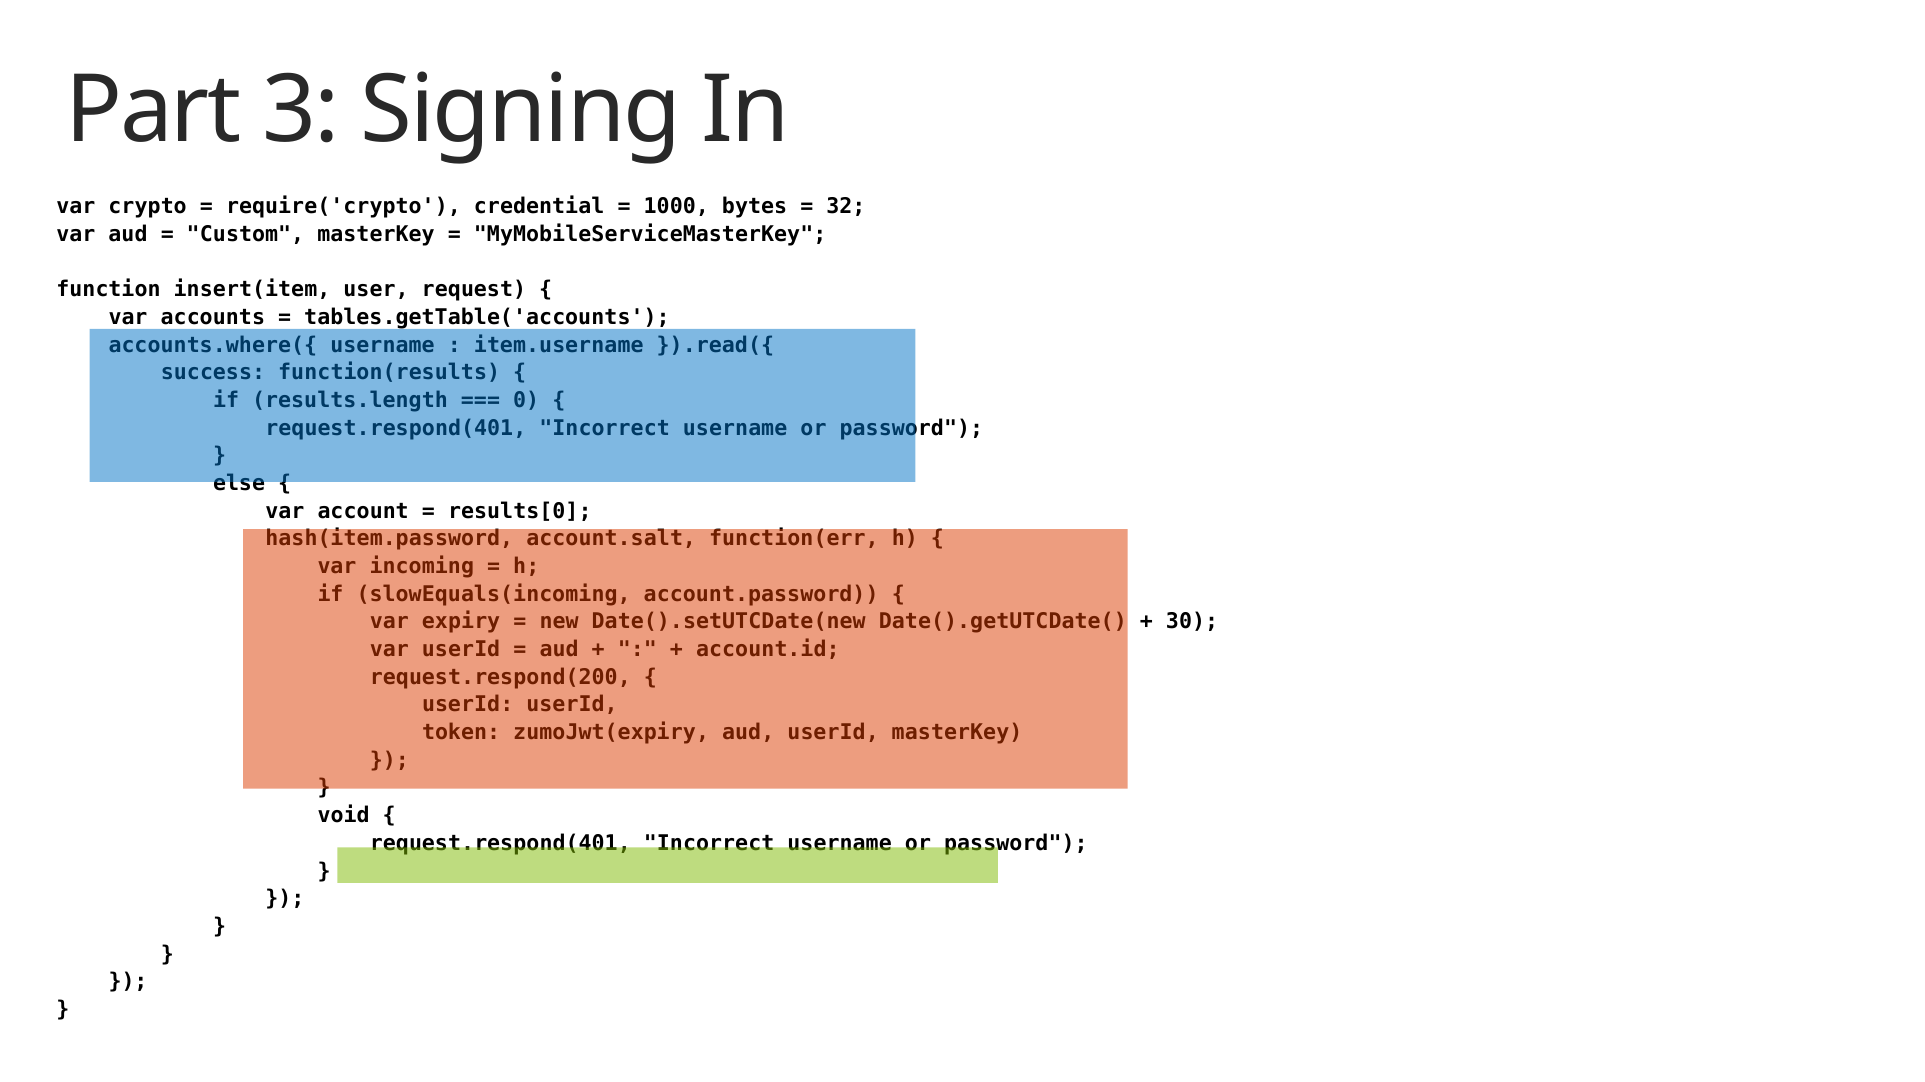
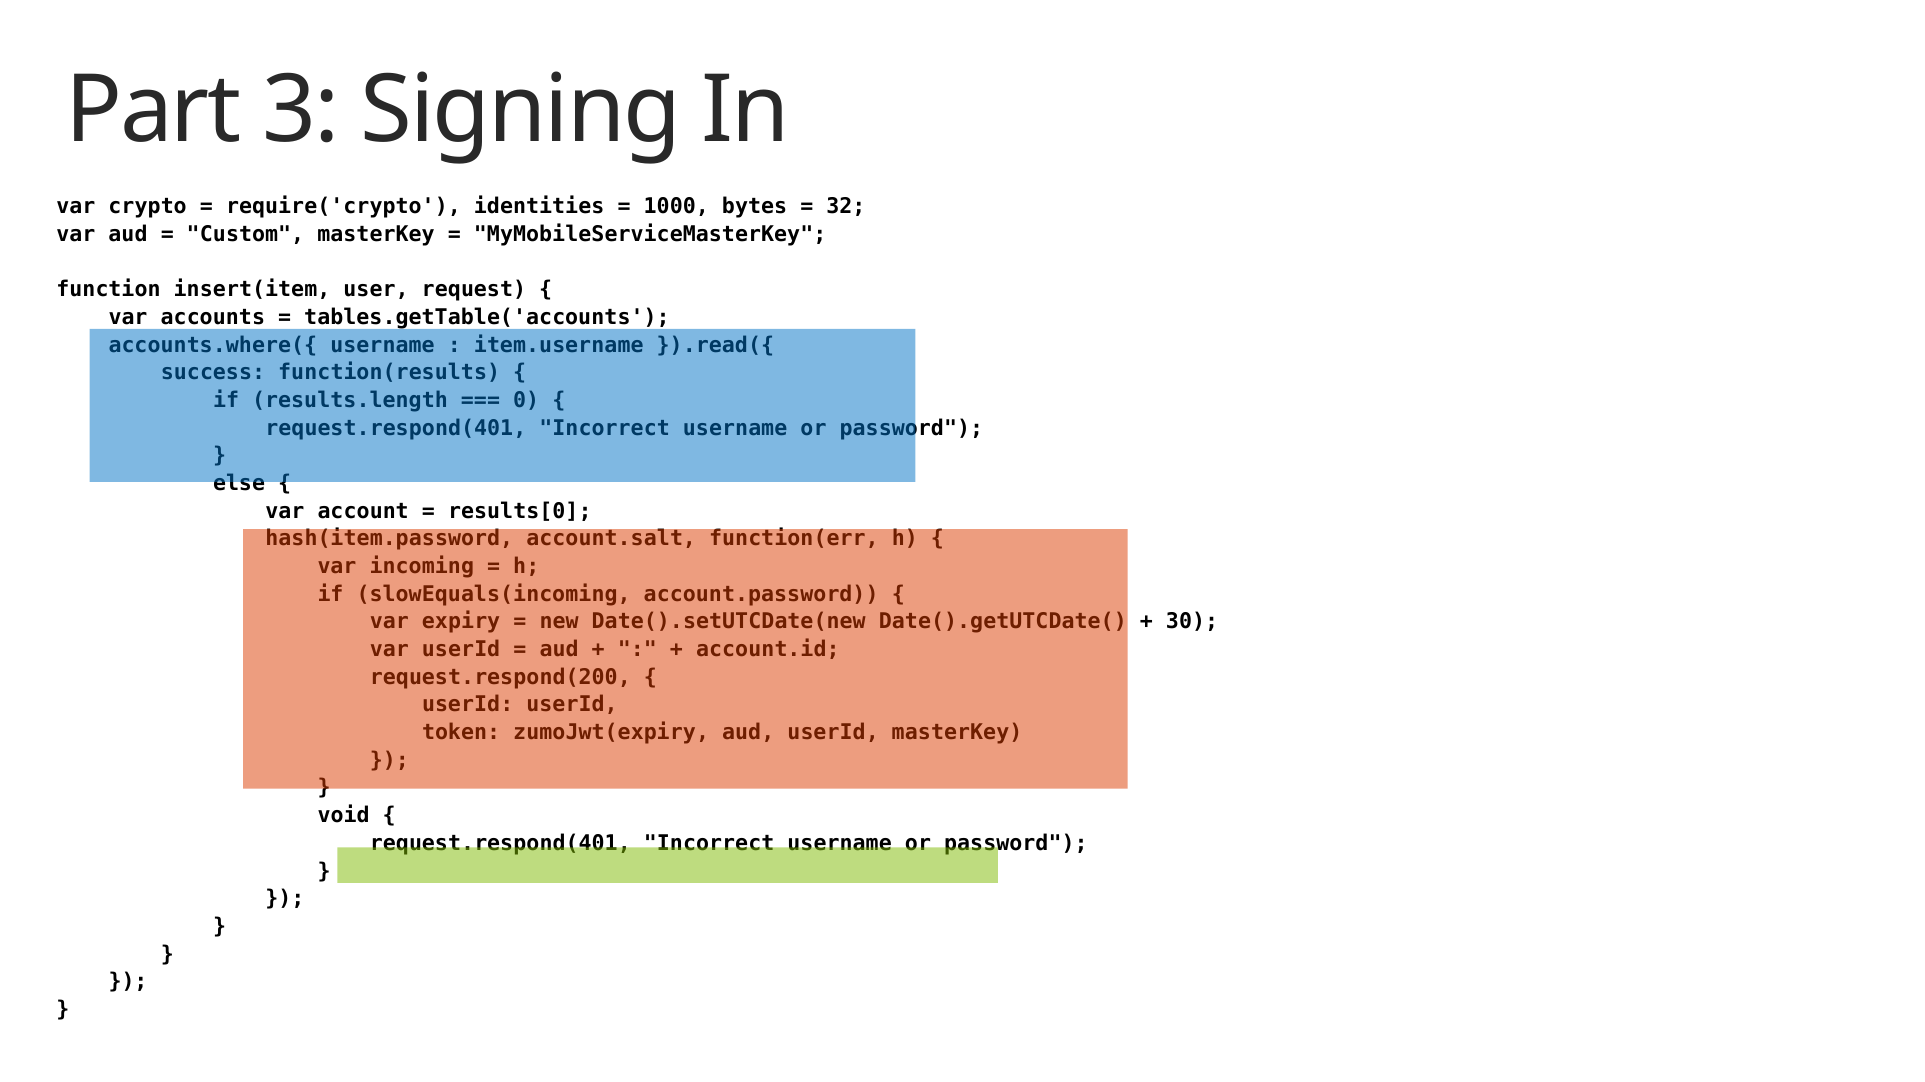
credential: credential -> identities (539, 207)
